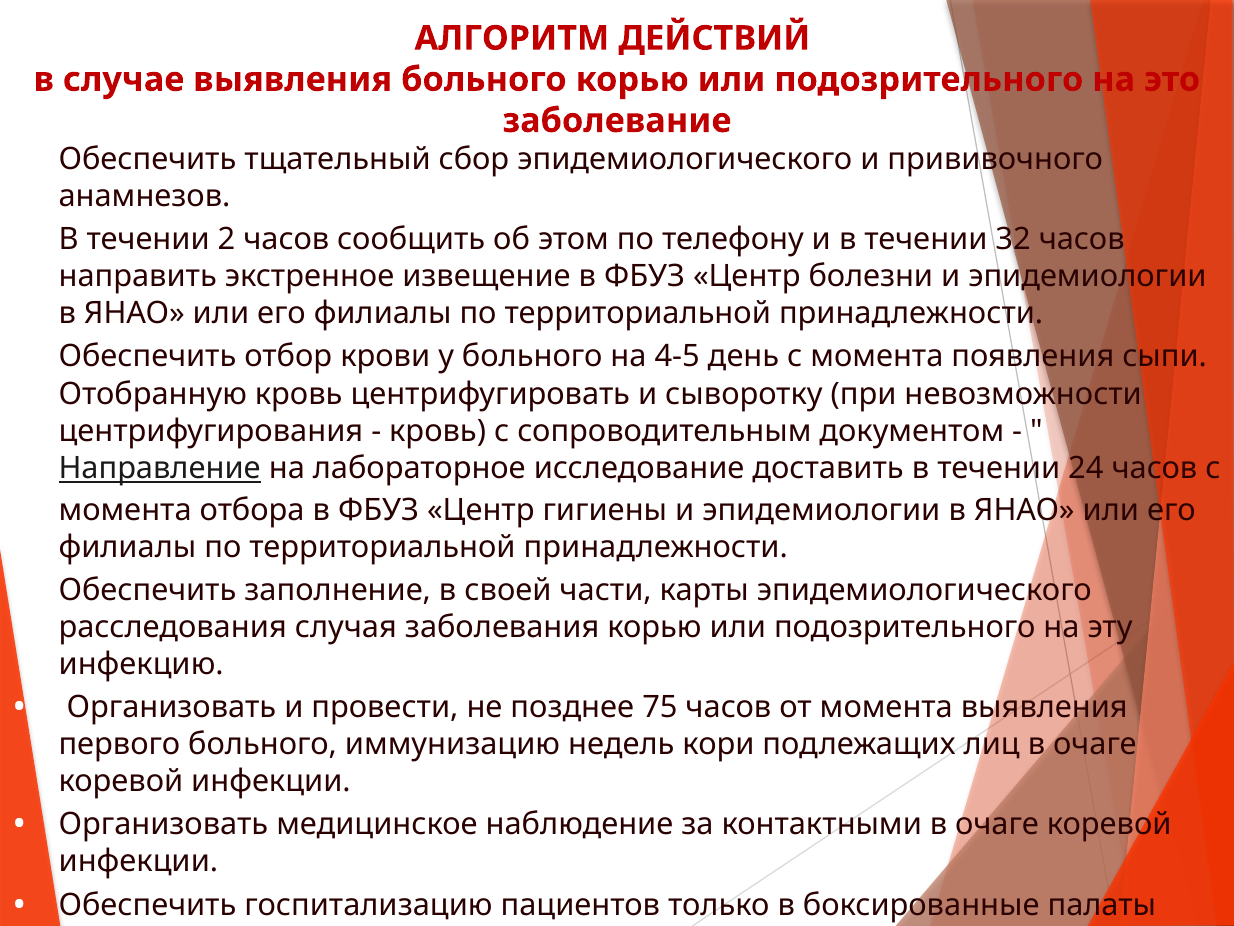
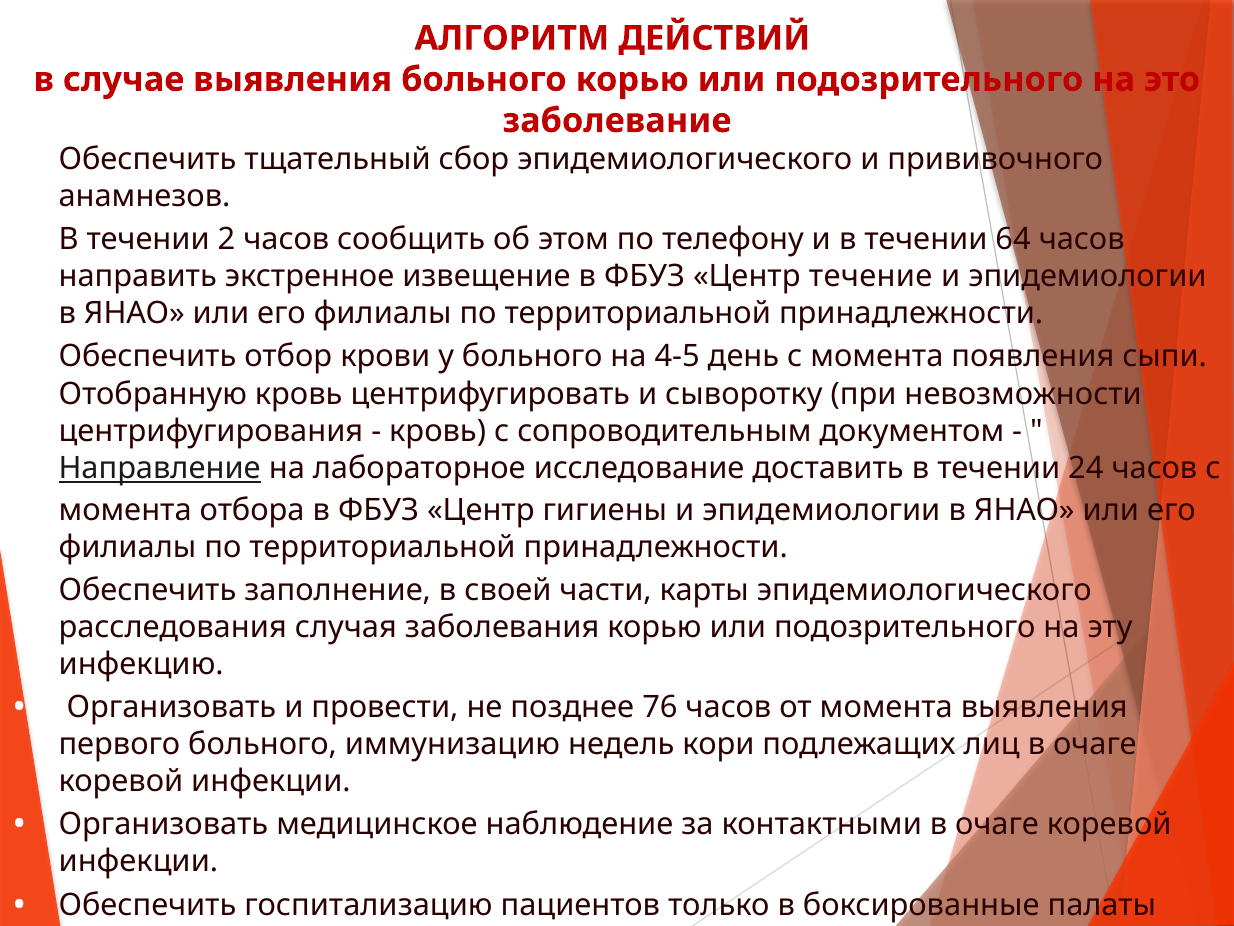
32: 32 -> 64 (1013, 239)
болезни: болезни -> течение (871, 276)
75: 75 -> 76 (660, 707)
